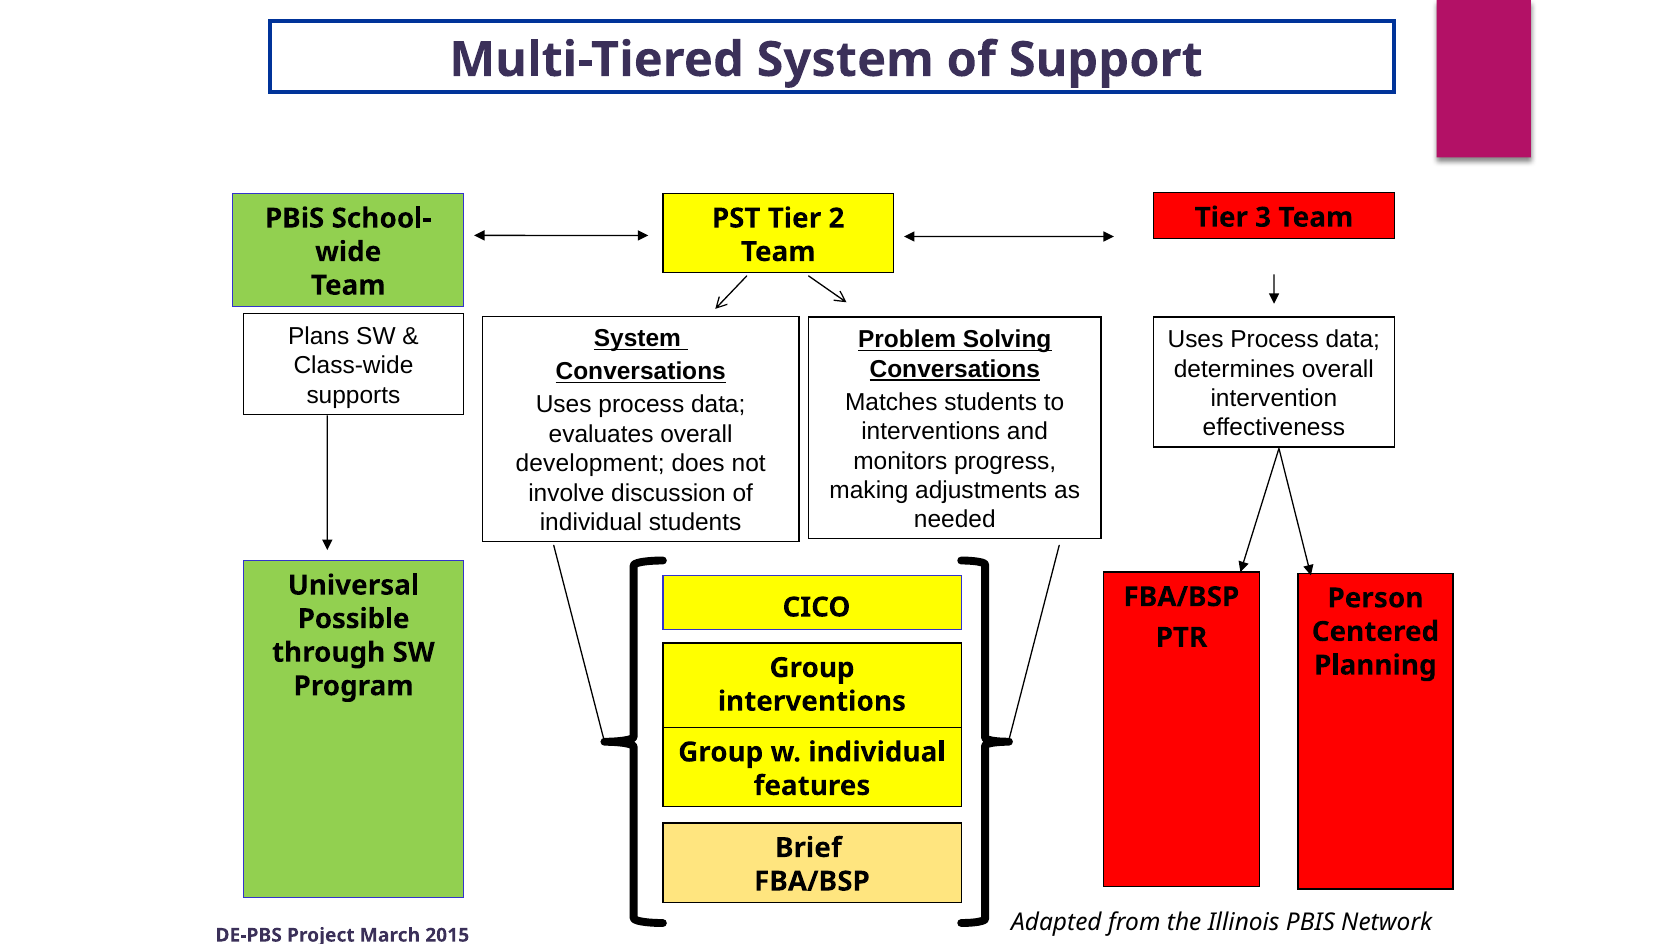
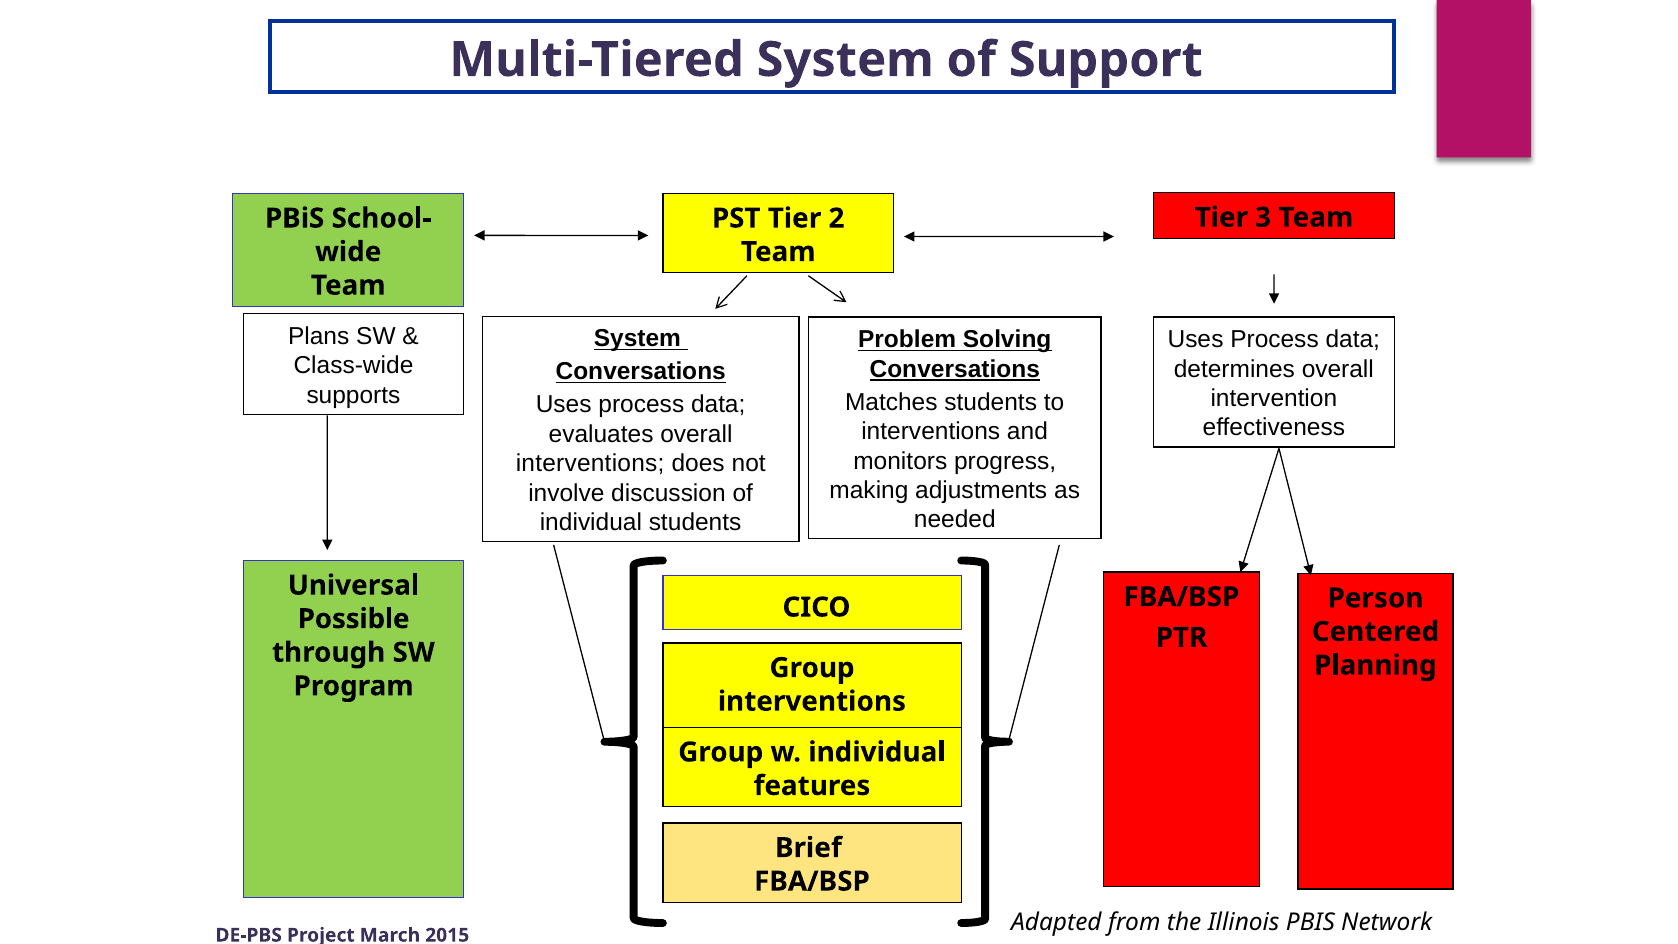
development: development -> interventions (590, 464)
